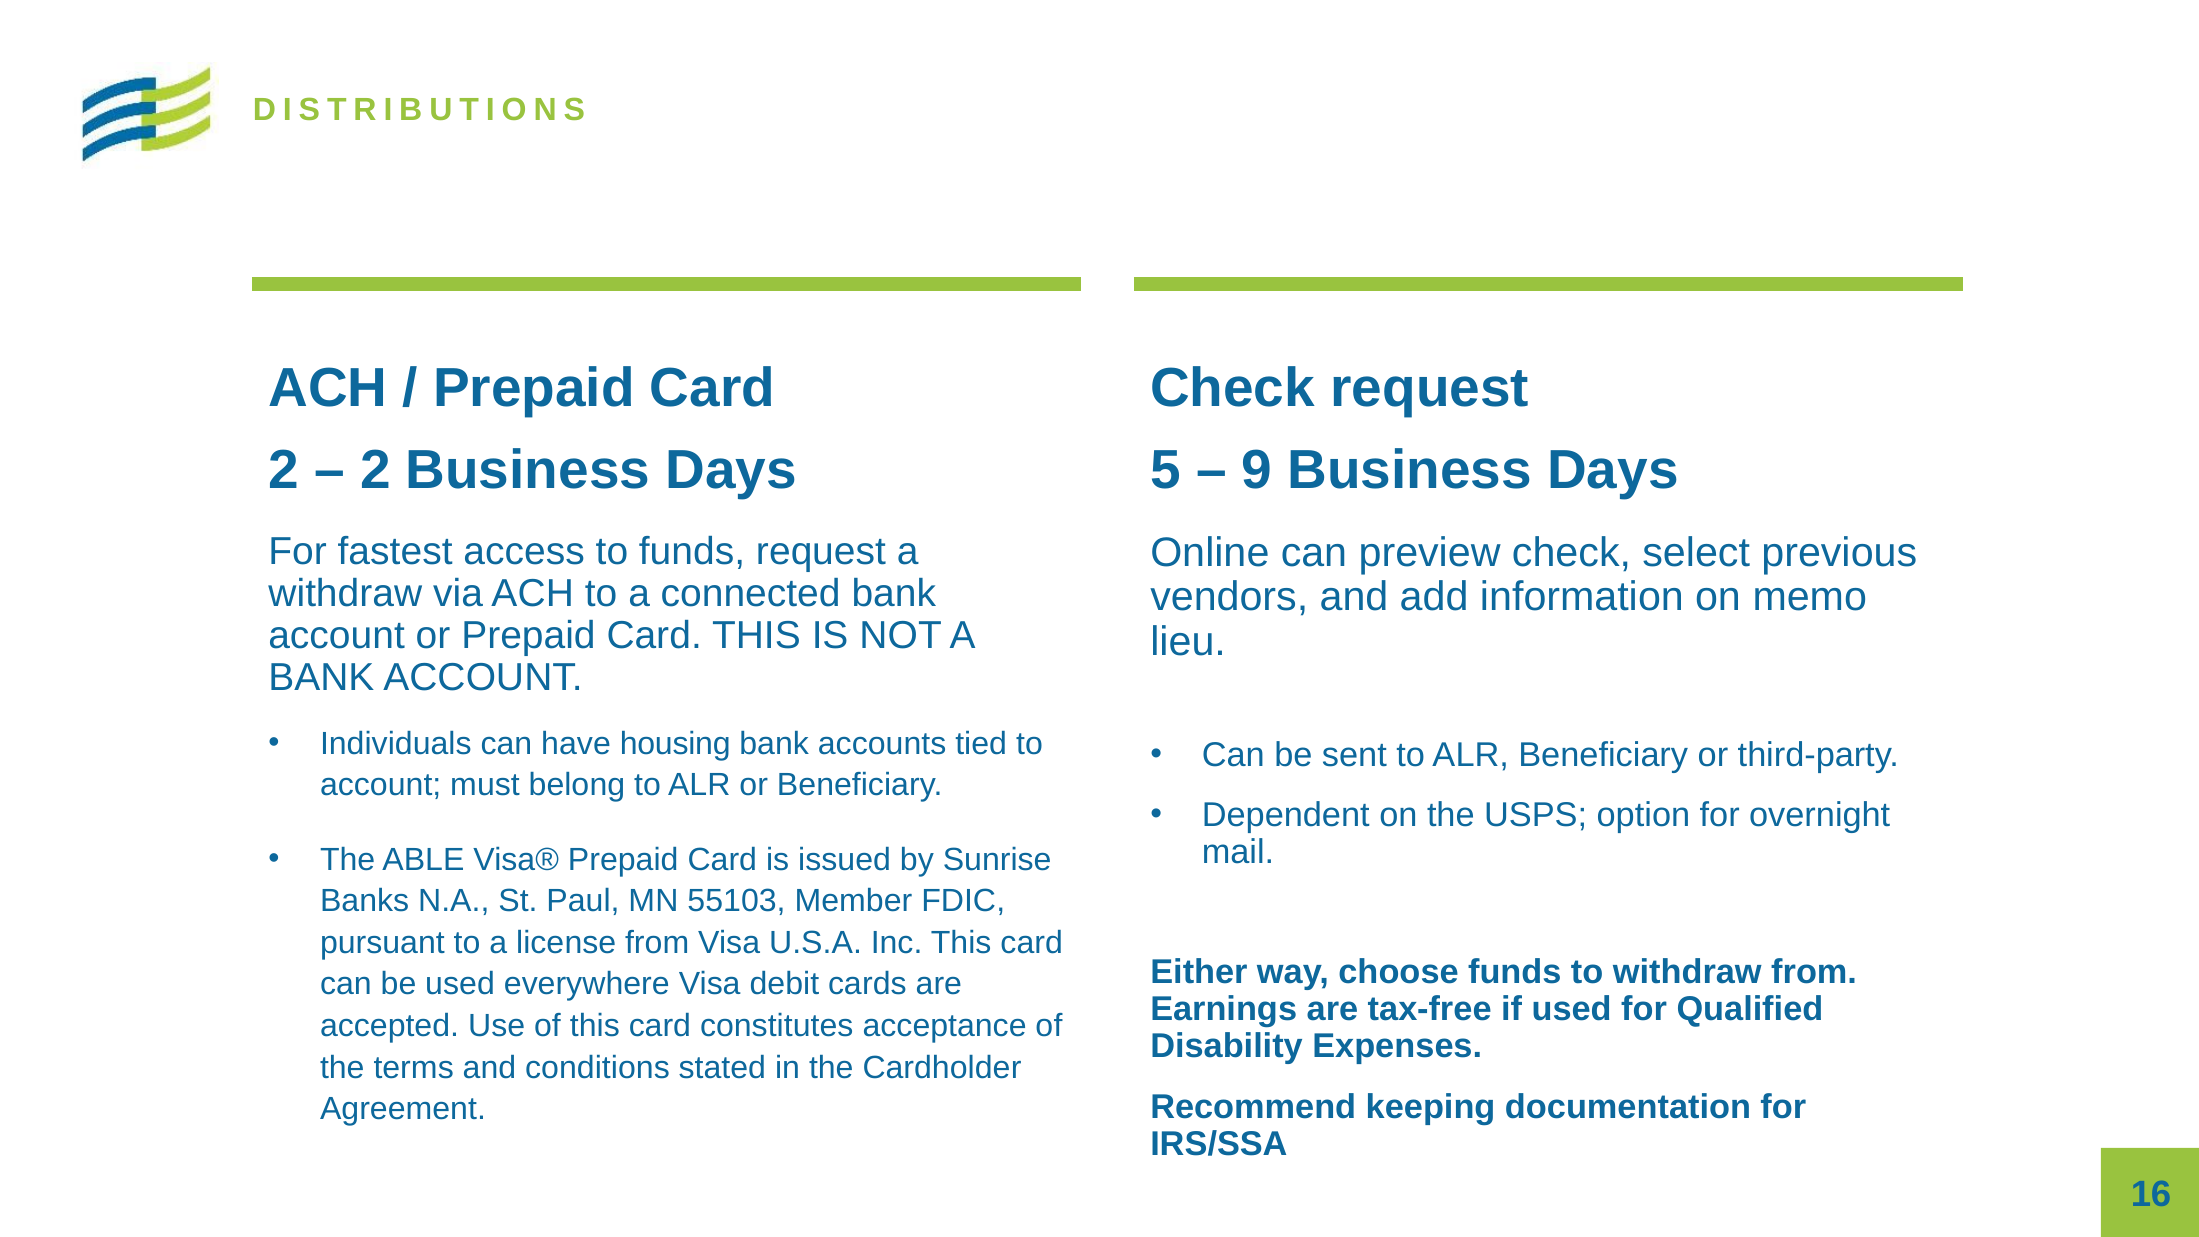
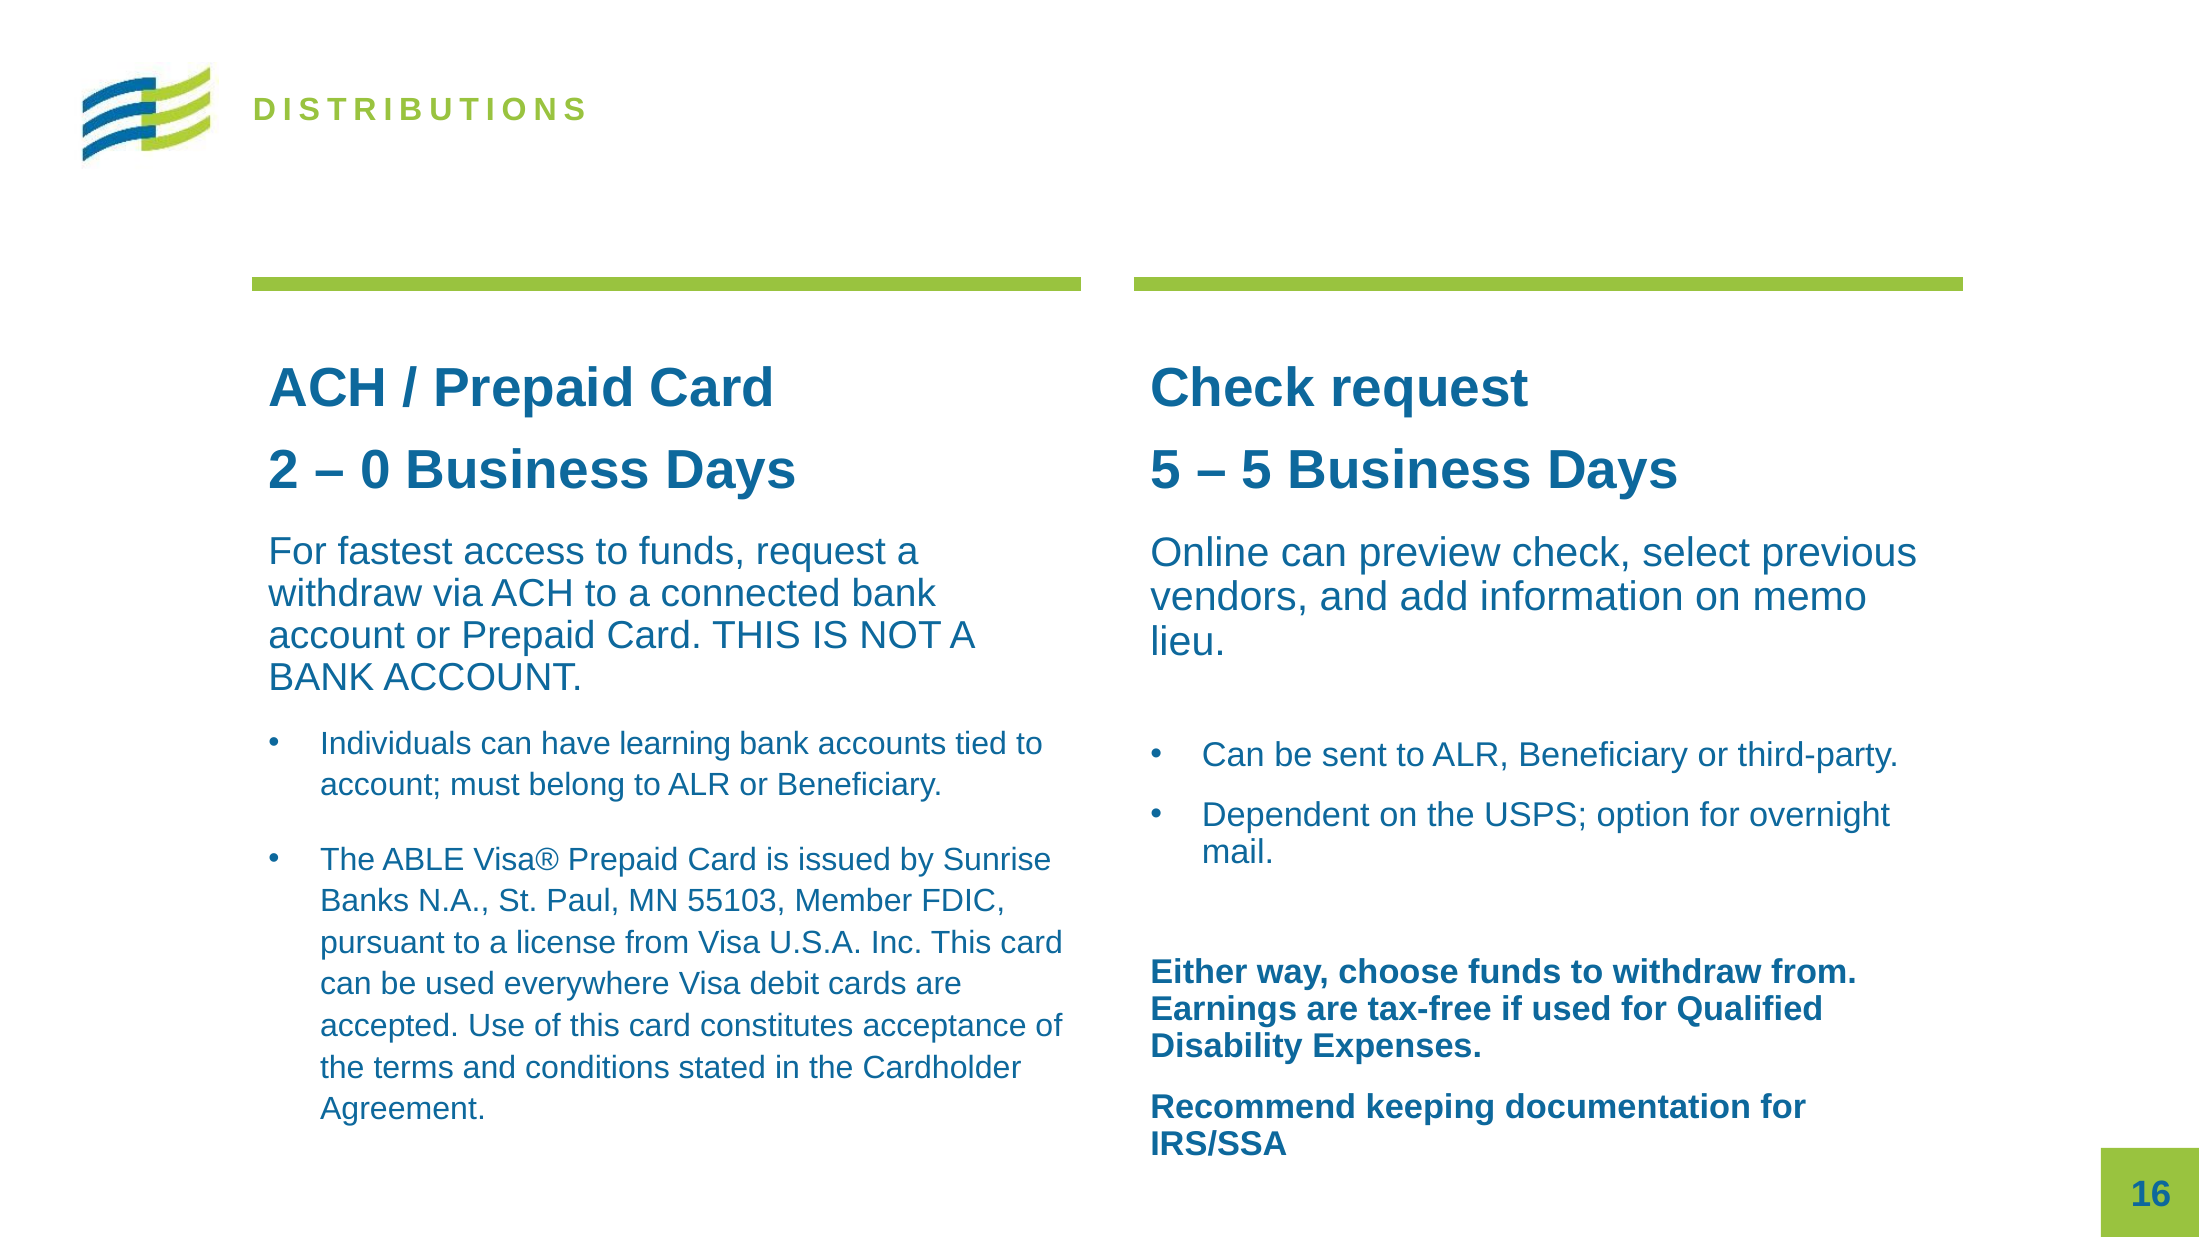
2: 2 -> 0 (375, 470)
9: 9 -> 5 (1257, 470)
housing: housing -> learning (675, 744)
